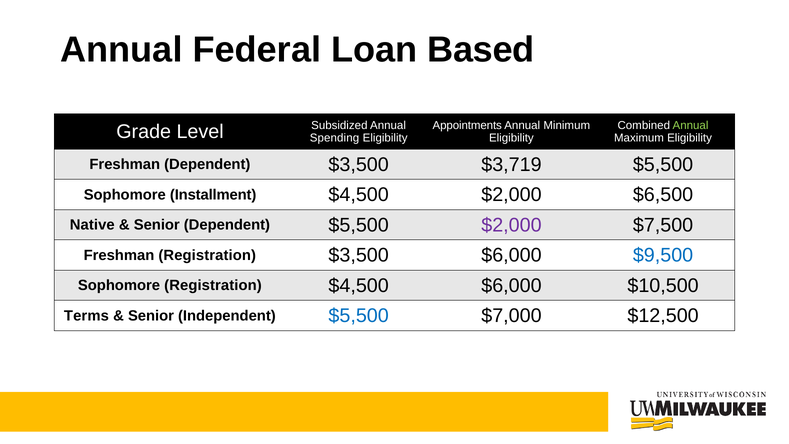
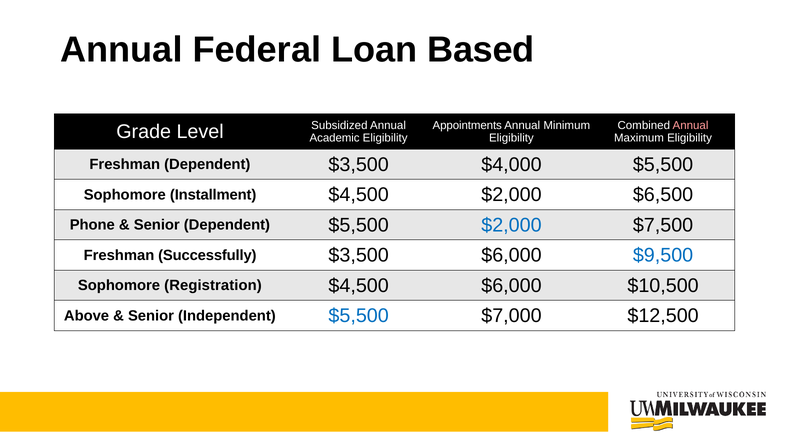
Annual colour: light green -> pink (691, 125)
Spending: Spending -> Academic (335, 138)
$3,719: $3,719 -> $4,000 (511, 164)
Native: Native -> Phone (92, 225)
$2,000 colour: purple -> blue (511, 225)
Freshman Registration: Registration -> Successfully (207, 255)
Terms: Terms -> Above (87, 316)
